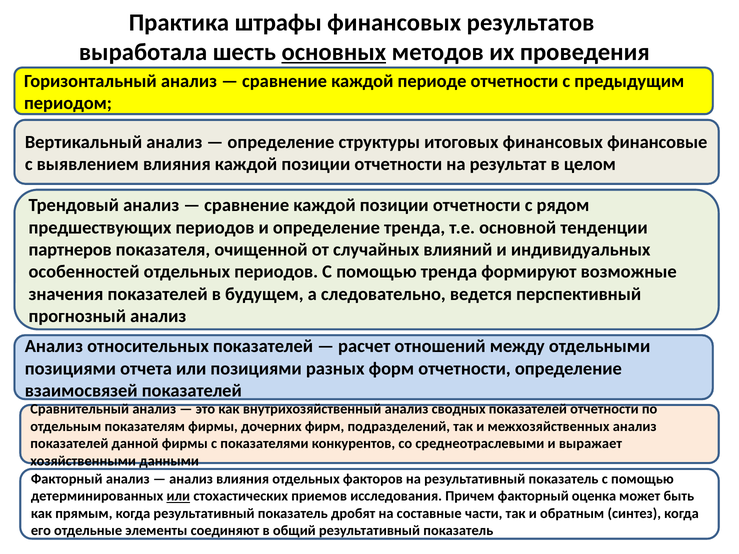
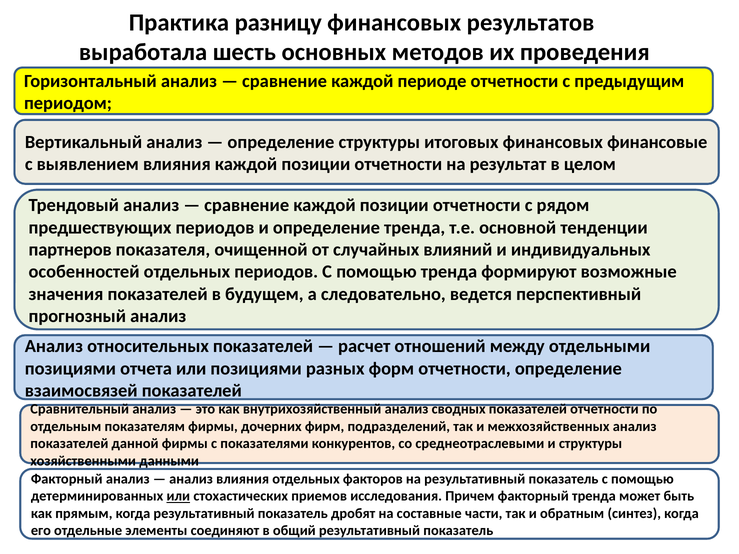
штрафы: штрафы -> разницу (278, 23)
основных underline: present -> none (334, 52)
и выражает: выражает -> структуры (591, 444)
факторный оценка: оценка -> тренда (594, 496)
